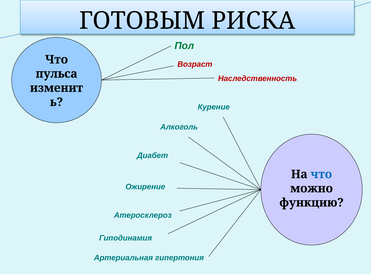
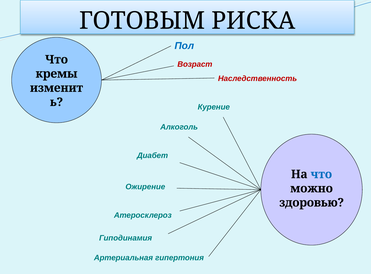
Пол colour: green -> blue (184, 46)
пульса: пульса -> кремы (57, 74)
функцию: функцию -> здоровью (312, 202)
